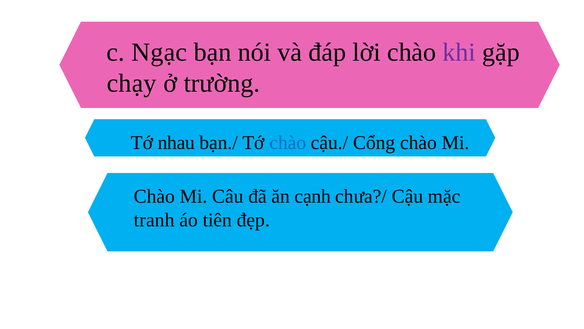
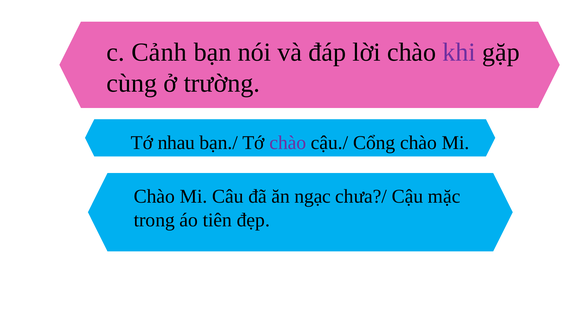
Ngạc: Ngạc -> Cảnh (159, 52)
chạy: chạy -> cùng (132, 83)
chào colour: blue -> purple (288, 143)
cạnh: cạnh -> ngạc (313, 196)
tranh: tranh -> trong (154, 220)
